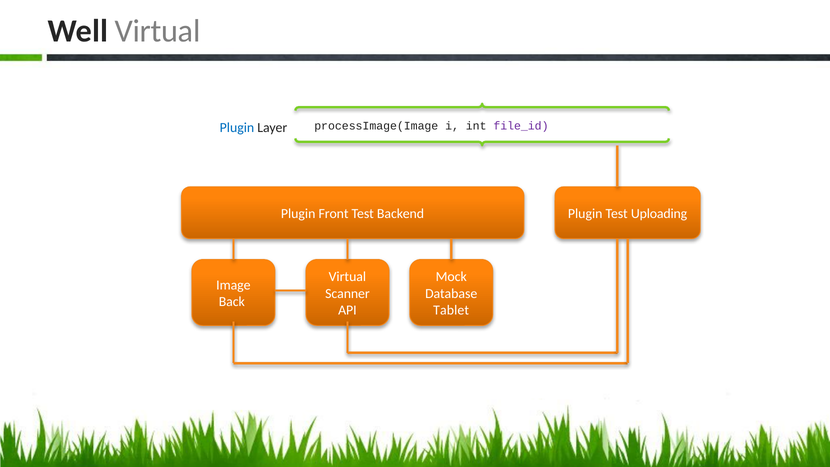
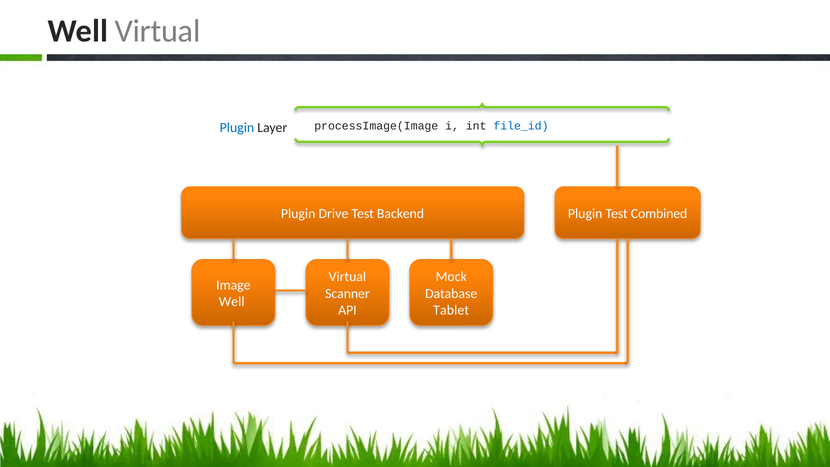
file_id colour: purple -> blue (521, 126)
Front: Front -> Drive (333, 214)
Uploading: Uploading -> Combined (659, 214)
Back: Back -> Well (232, 302)
